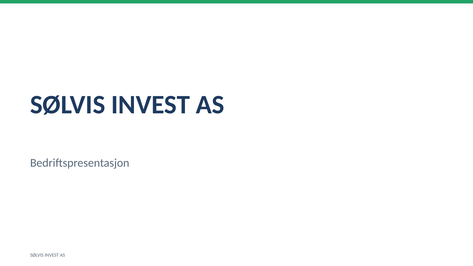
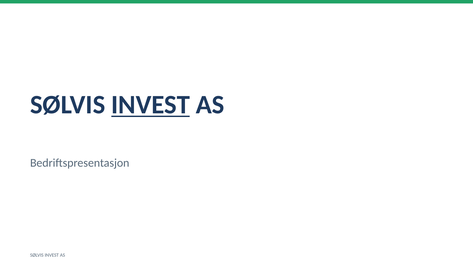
INVEST underline: none -> present (151, 105)
